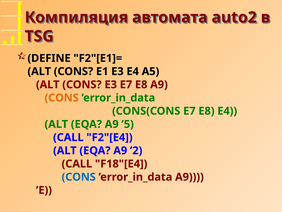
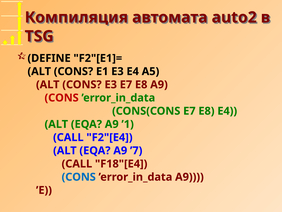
CONS colour: orange -> red (62, 98)
’5: ’5 -> ’1 (128, 124)
’2: ’2 -> ’7 (136, 150)
